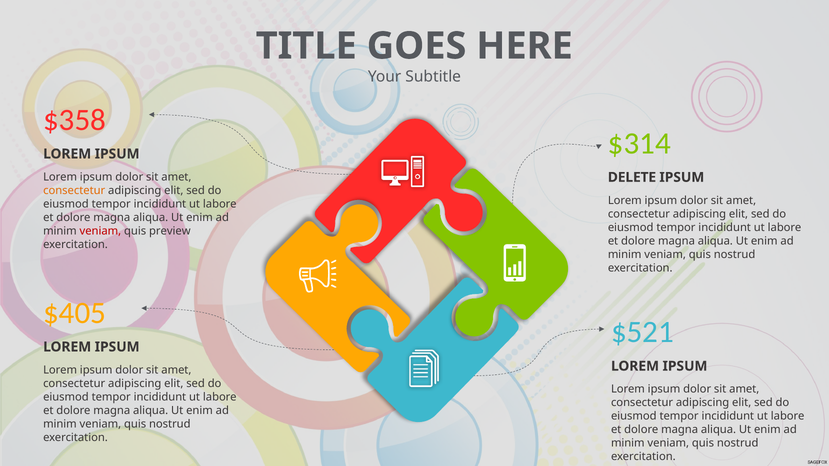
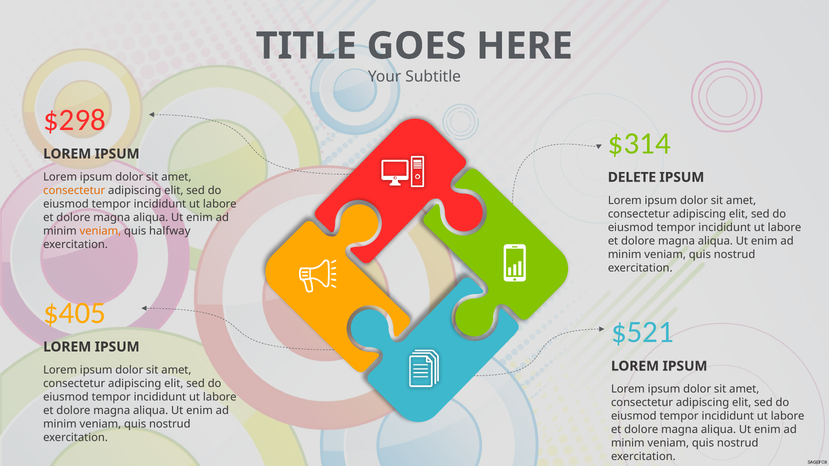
$358: $358 -> $298 (75, 120)
veniam colour: red -> orange (100, 231)
preview: preview -> halfway (170, 231)
